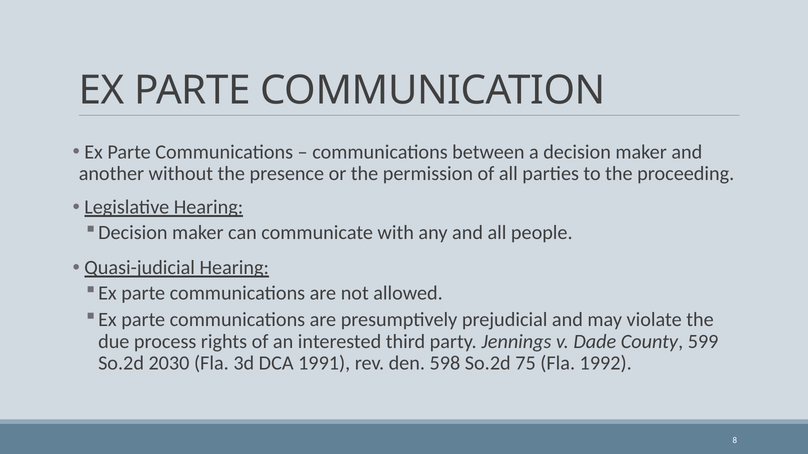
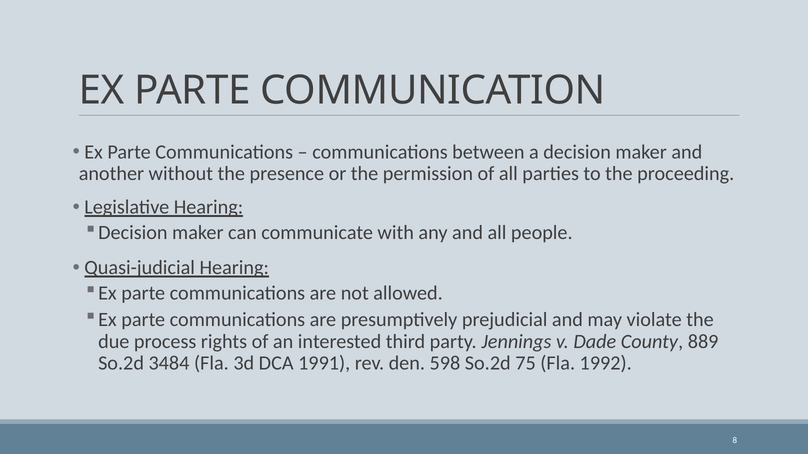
599: 599 -> 889 (703, 342)
2030: 2030 -> 3484 (169, 364)
